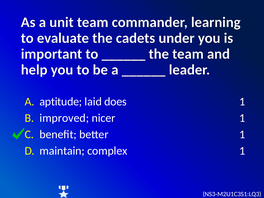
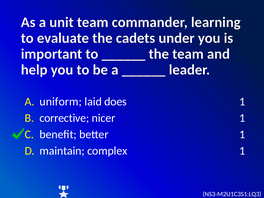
aptitude: aptitude -> uniform (61, 102)
improved: improved -> corrective (64, 118)
